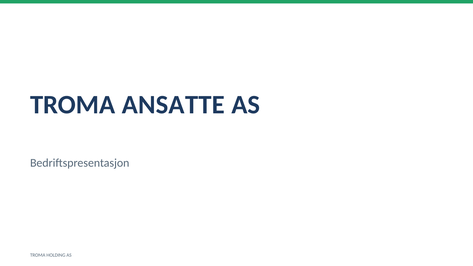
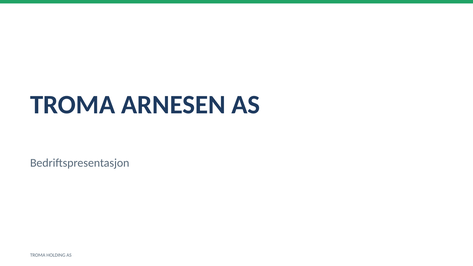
ANSATTE: ANSATTE -> ARNESEN (173, 105)
